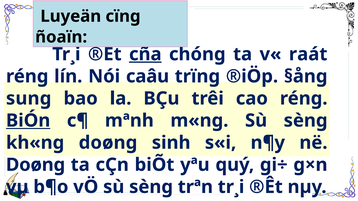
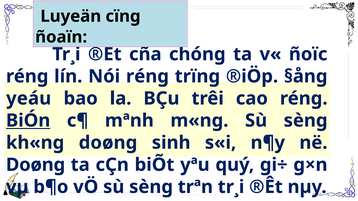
cña underline: present -> none (145, 54)
raát: raát -> ñoïc (308, 54)
Nói caâu: caâu -> réng (147, 76)
sung: sung -> yeáu (29, 98)
